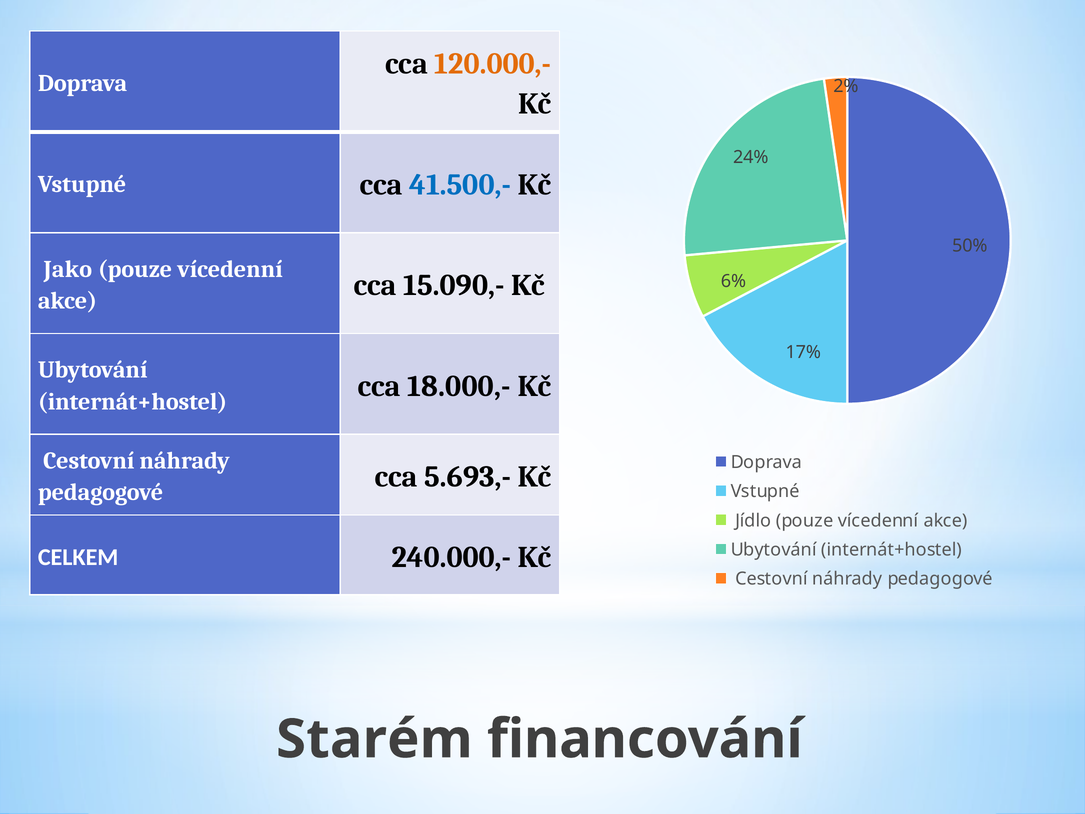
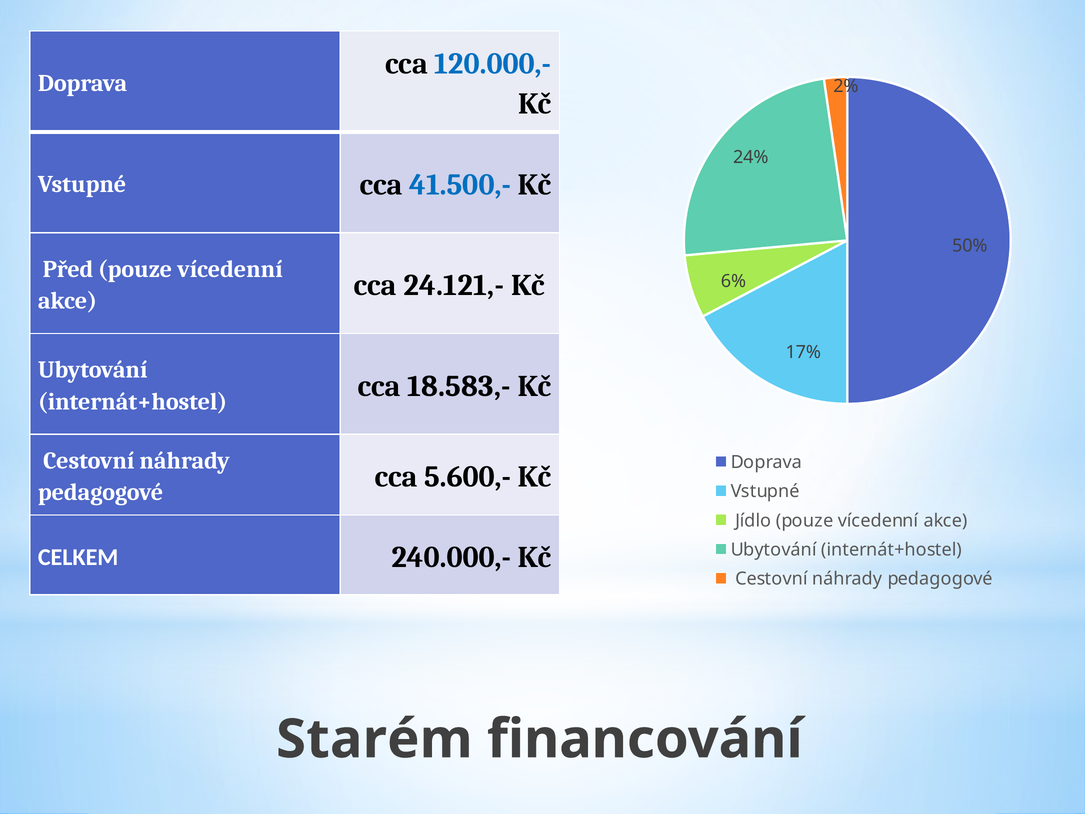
120.000,- colour: orange -> blue (493, 64)
Jako: Jako -> Před (68, 269)
15.090,-: 15.090,- -> 24.121,- (454, 285)
18.000,-: 18.000,- -> 18.583,- (459, 386)
5.693,-: 5.693,- -> 5.600,- (468, 477)
